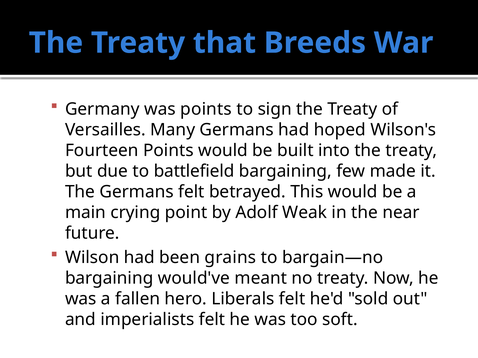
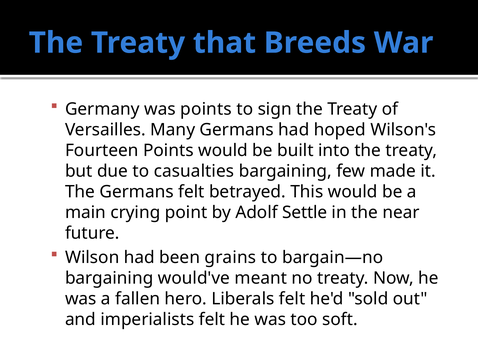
battlefield: battlefield -> casualties (194, 171)
Weak: Weak -> Settle (305, 213)
